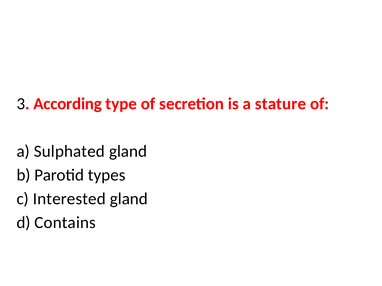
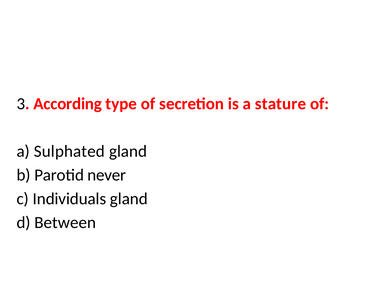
types: types -> never (107, 175)
Interested: Interested -> Individuals (69, 199)
Contains: Contains -> Between (65, 223)
